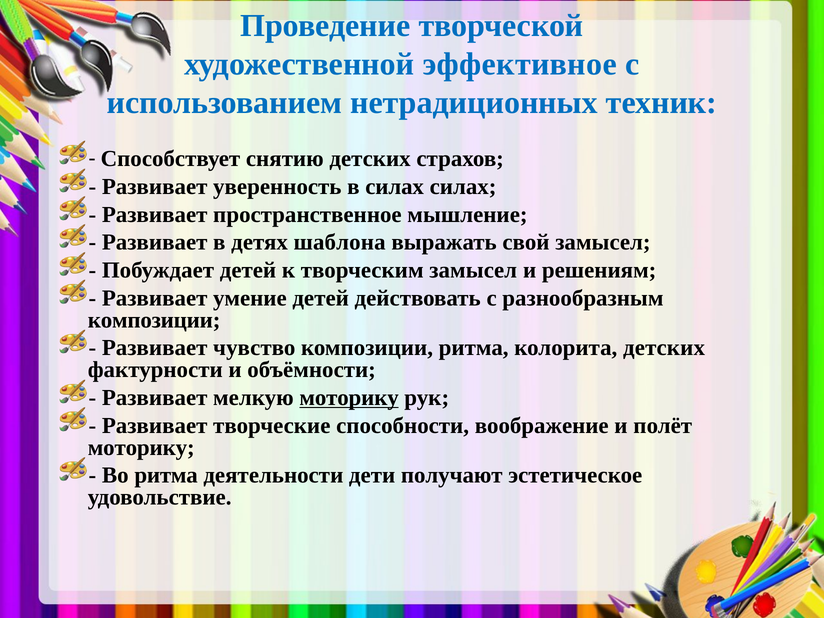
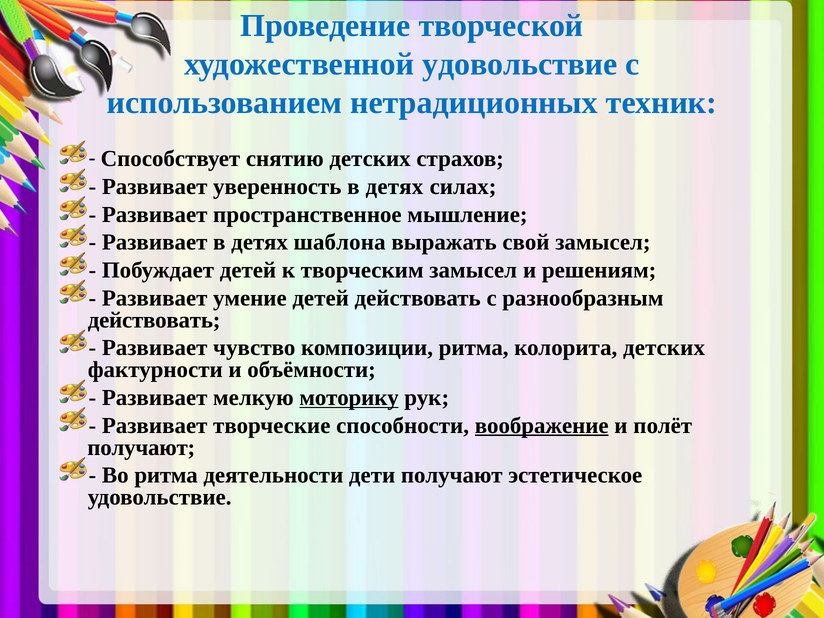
художественной эффективное: эффективное -> удовольствие (520, 64)
уверенность в силах: силах -> детях (394, 187)
композиции: композиции -> действовать (154, 320)
воображение underline: none -> present (542, 425)
моторику: моторику -> получают (141, 447)
